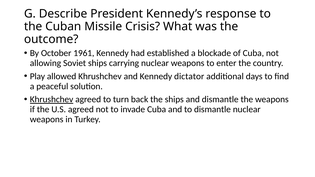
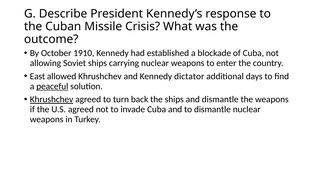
1961: 1961 -> 1910 (84, 53)
Play: Play -> East (37, 76)
peaceful underline: none -> present (52, 86)
